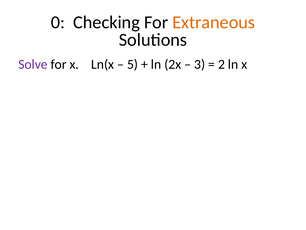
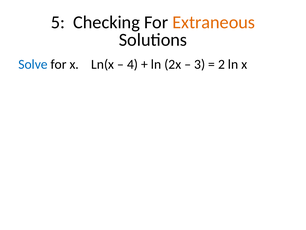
0: 0 -> 5 (58, 22)
Solve colour: purple -> blue (33, 64)
5: 5 -> 4 (133, 64)
